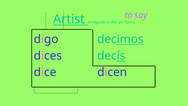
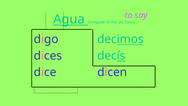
Artist: Artist -> Agua (69, 19)
